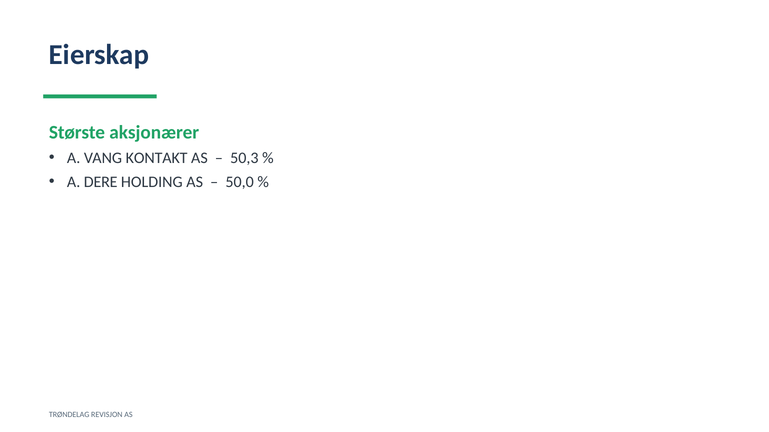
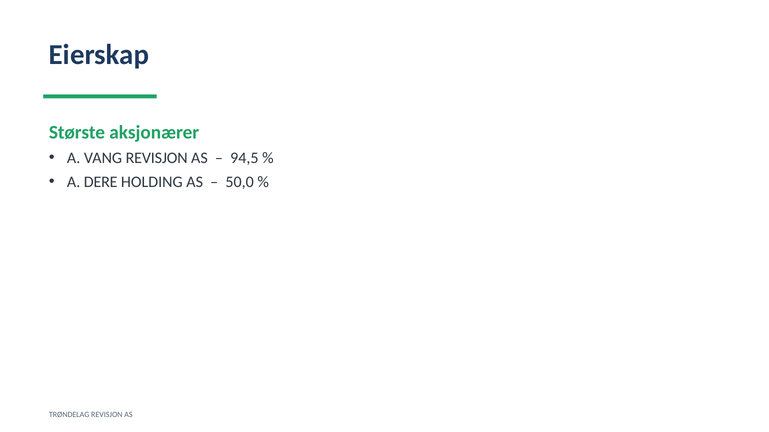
VANG KONTAKT: KONTAKT -> REVISJON (157, 158)
50,3: 50,3 -> 94,5 (244, 158)
